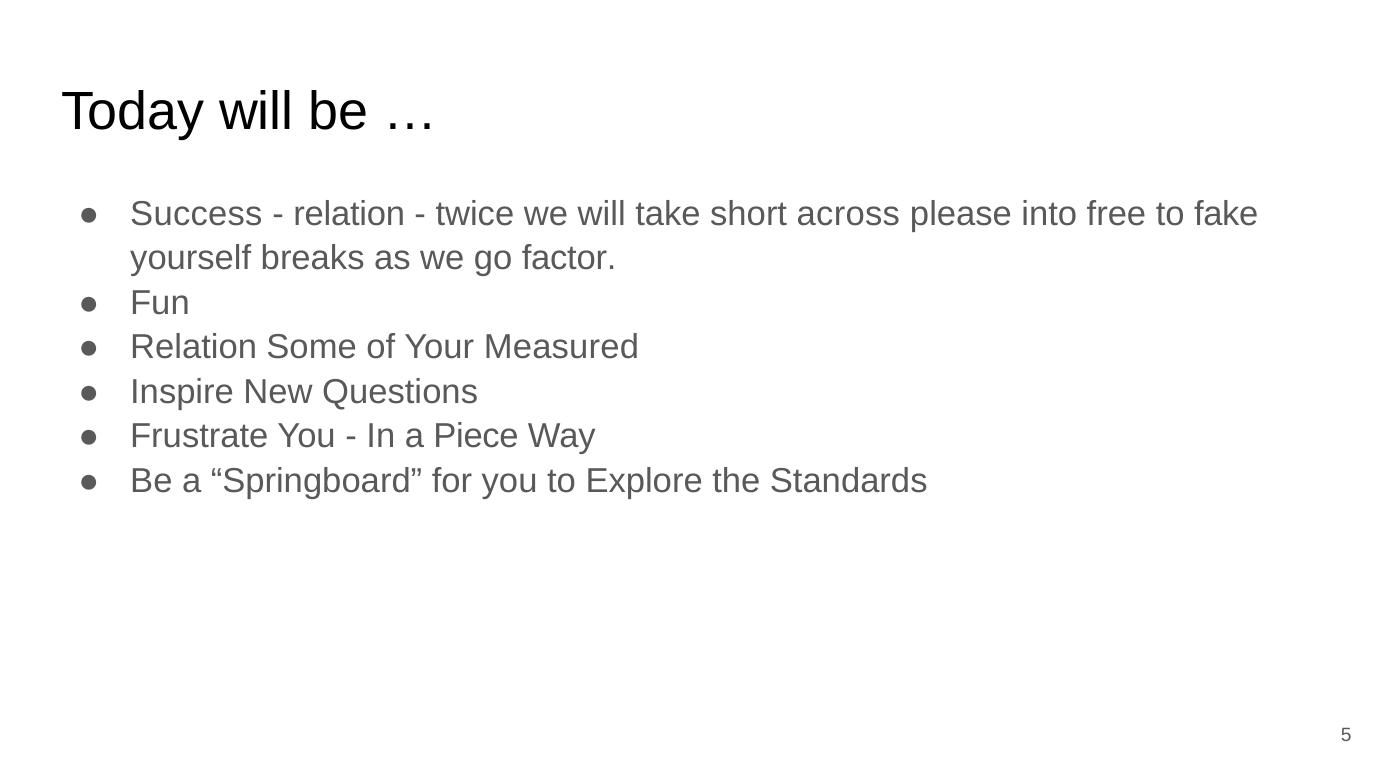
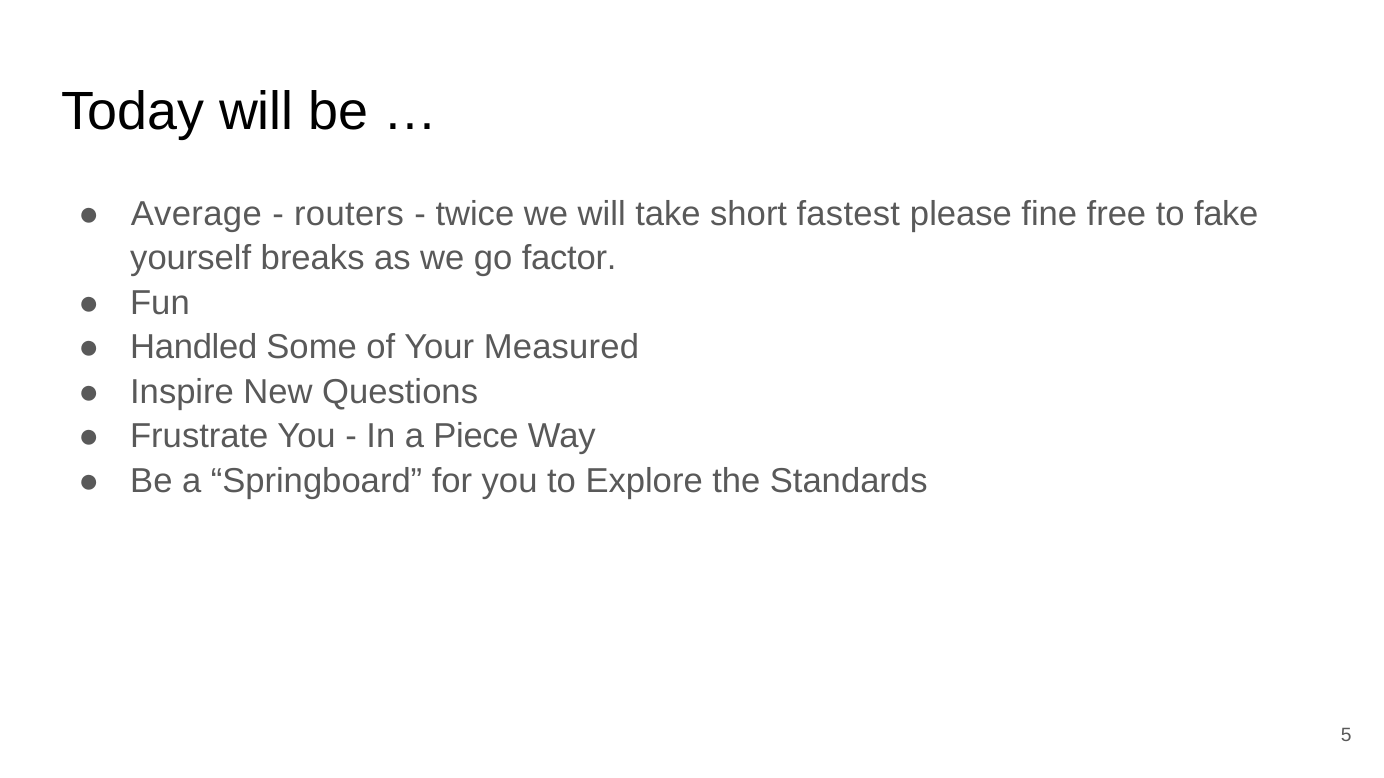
Success: Success -> Average (196, 214)
relation: relation -> routers (349, 214)
across: across -> fastest (848, 214)
into: into -> fine (1049, 214)
Relation: Relation -> Handled (194, 348)
